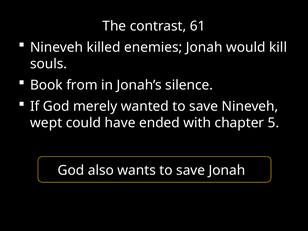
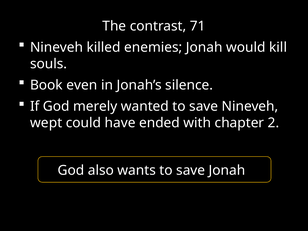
61: 61 -> 71 (198, 26)
from: from -> even (82, 85)
5: 5 -> 2 (273, 123)
